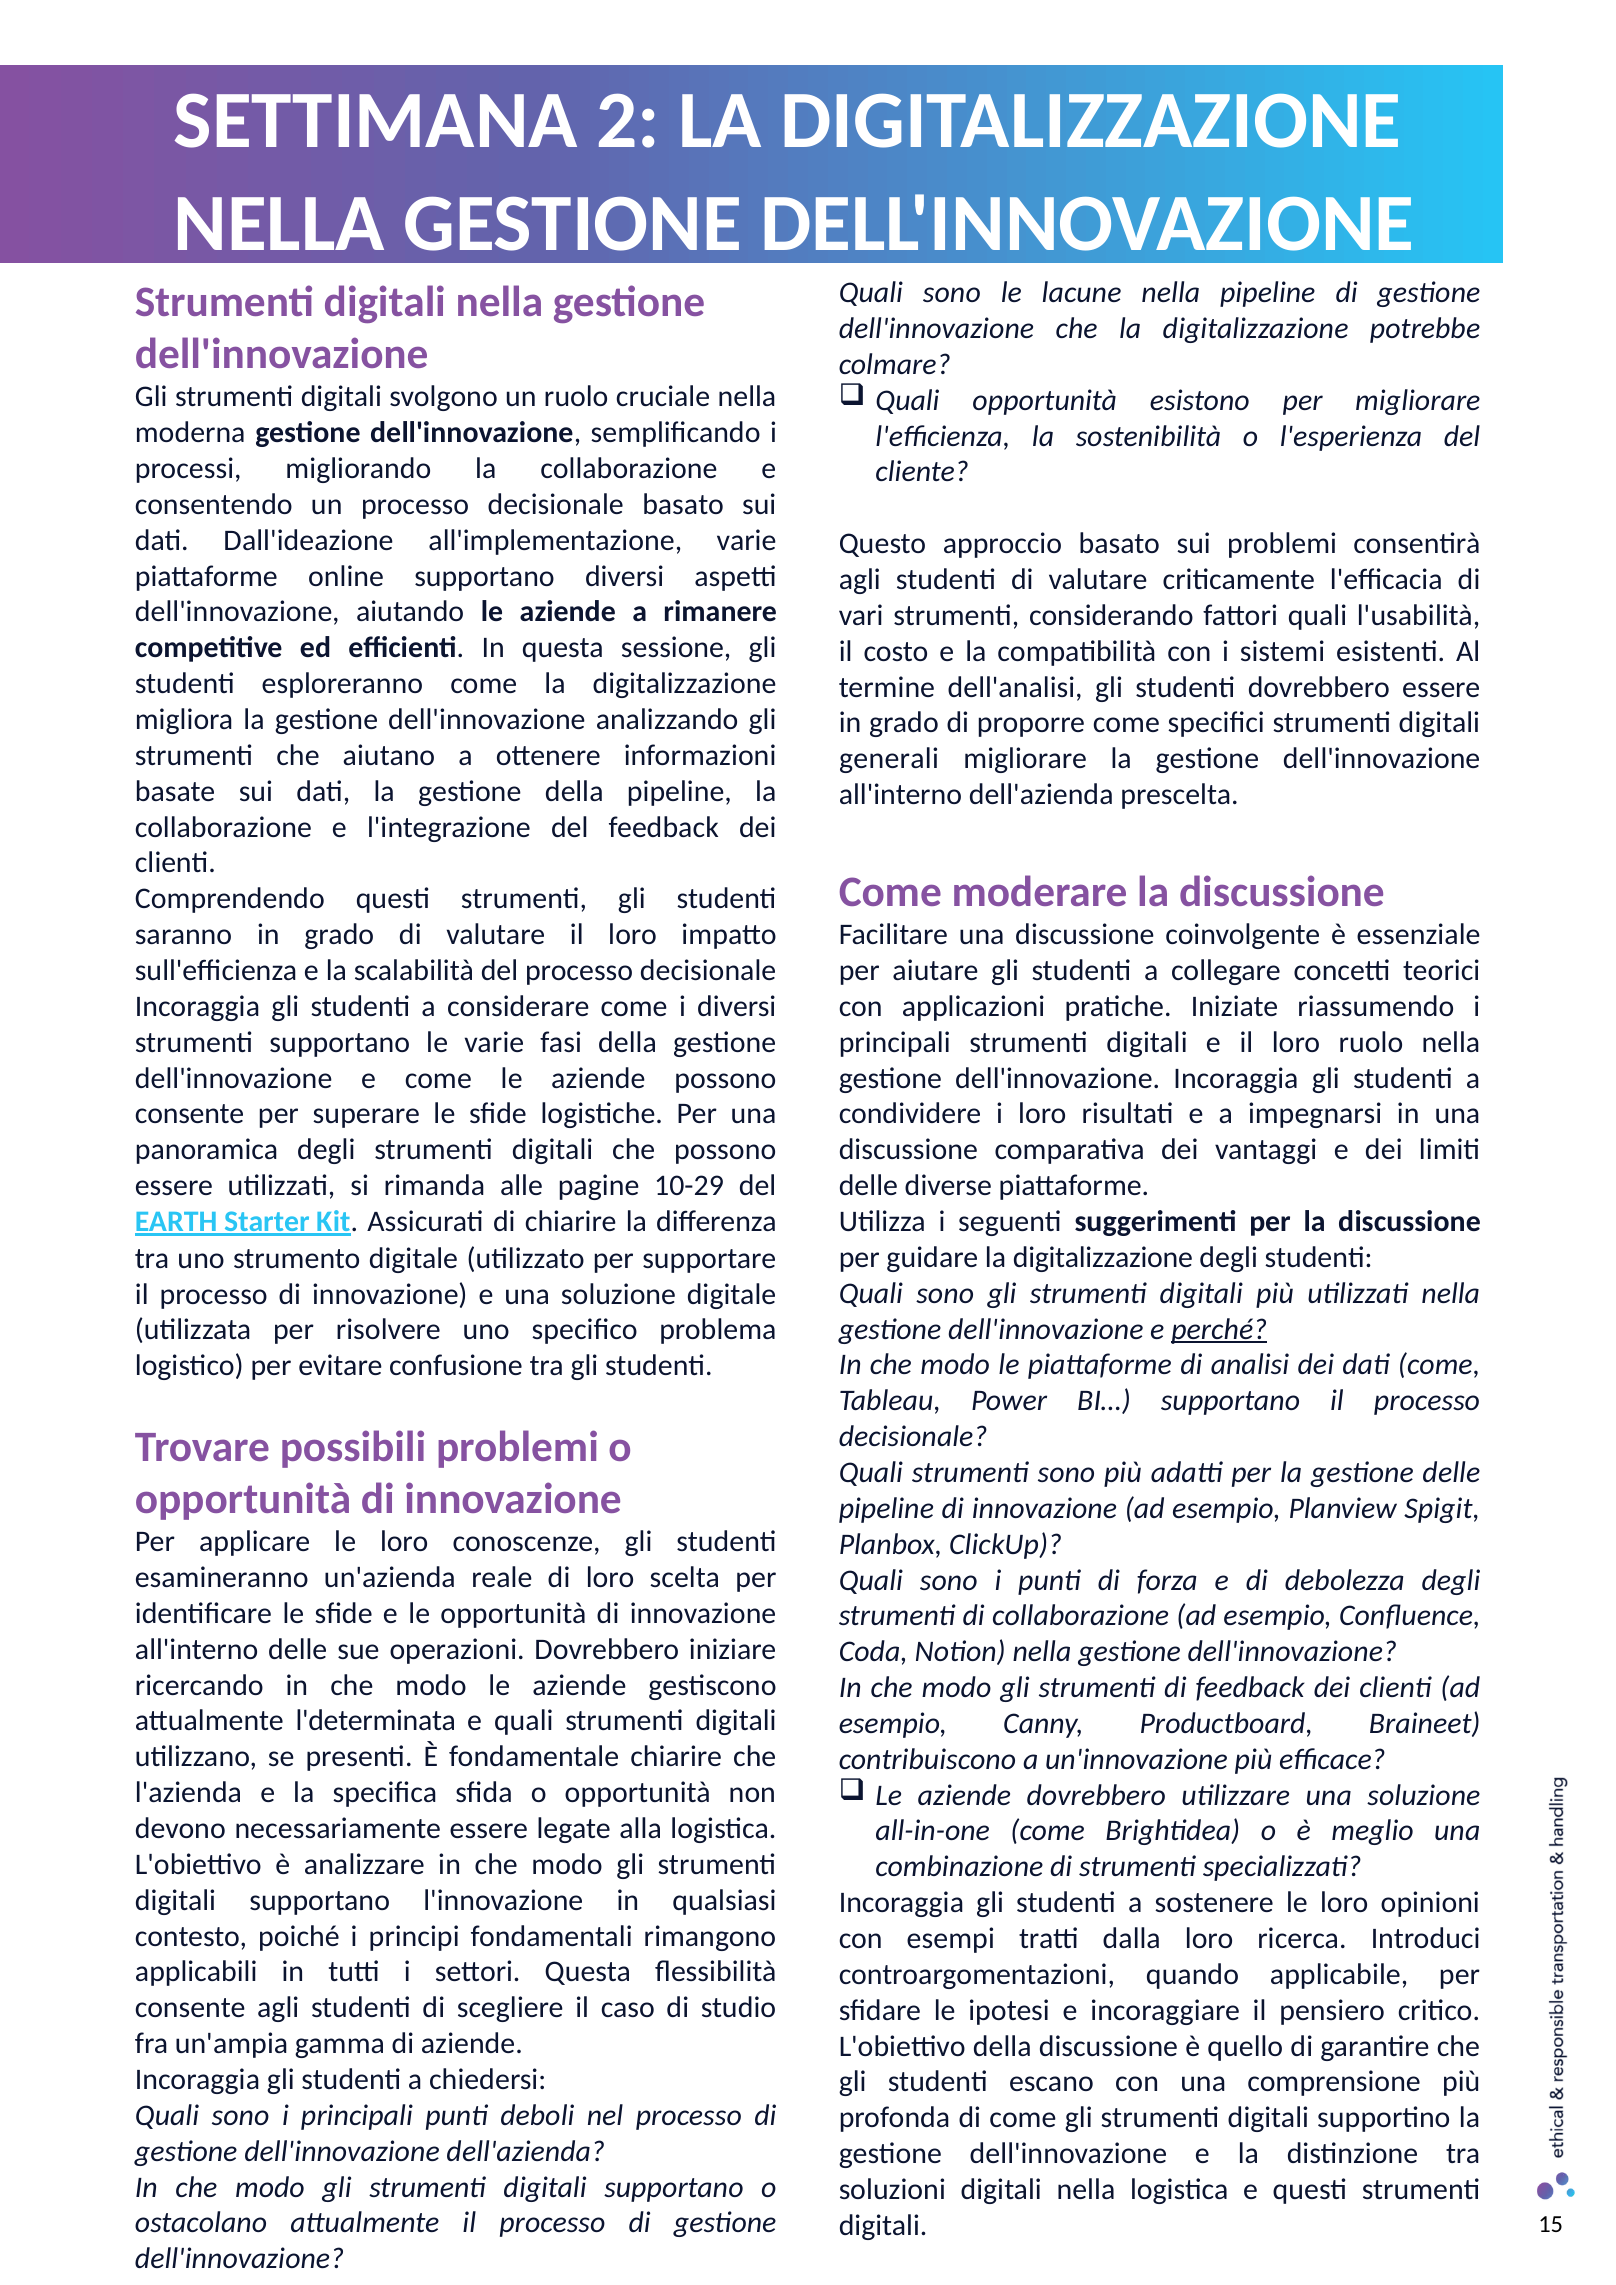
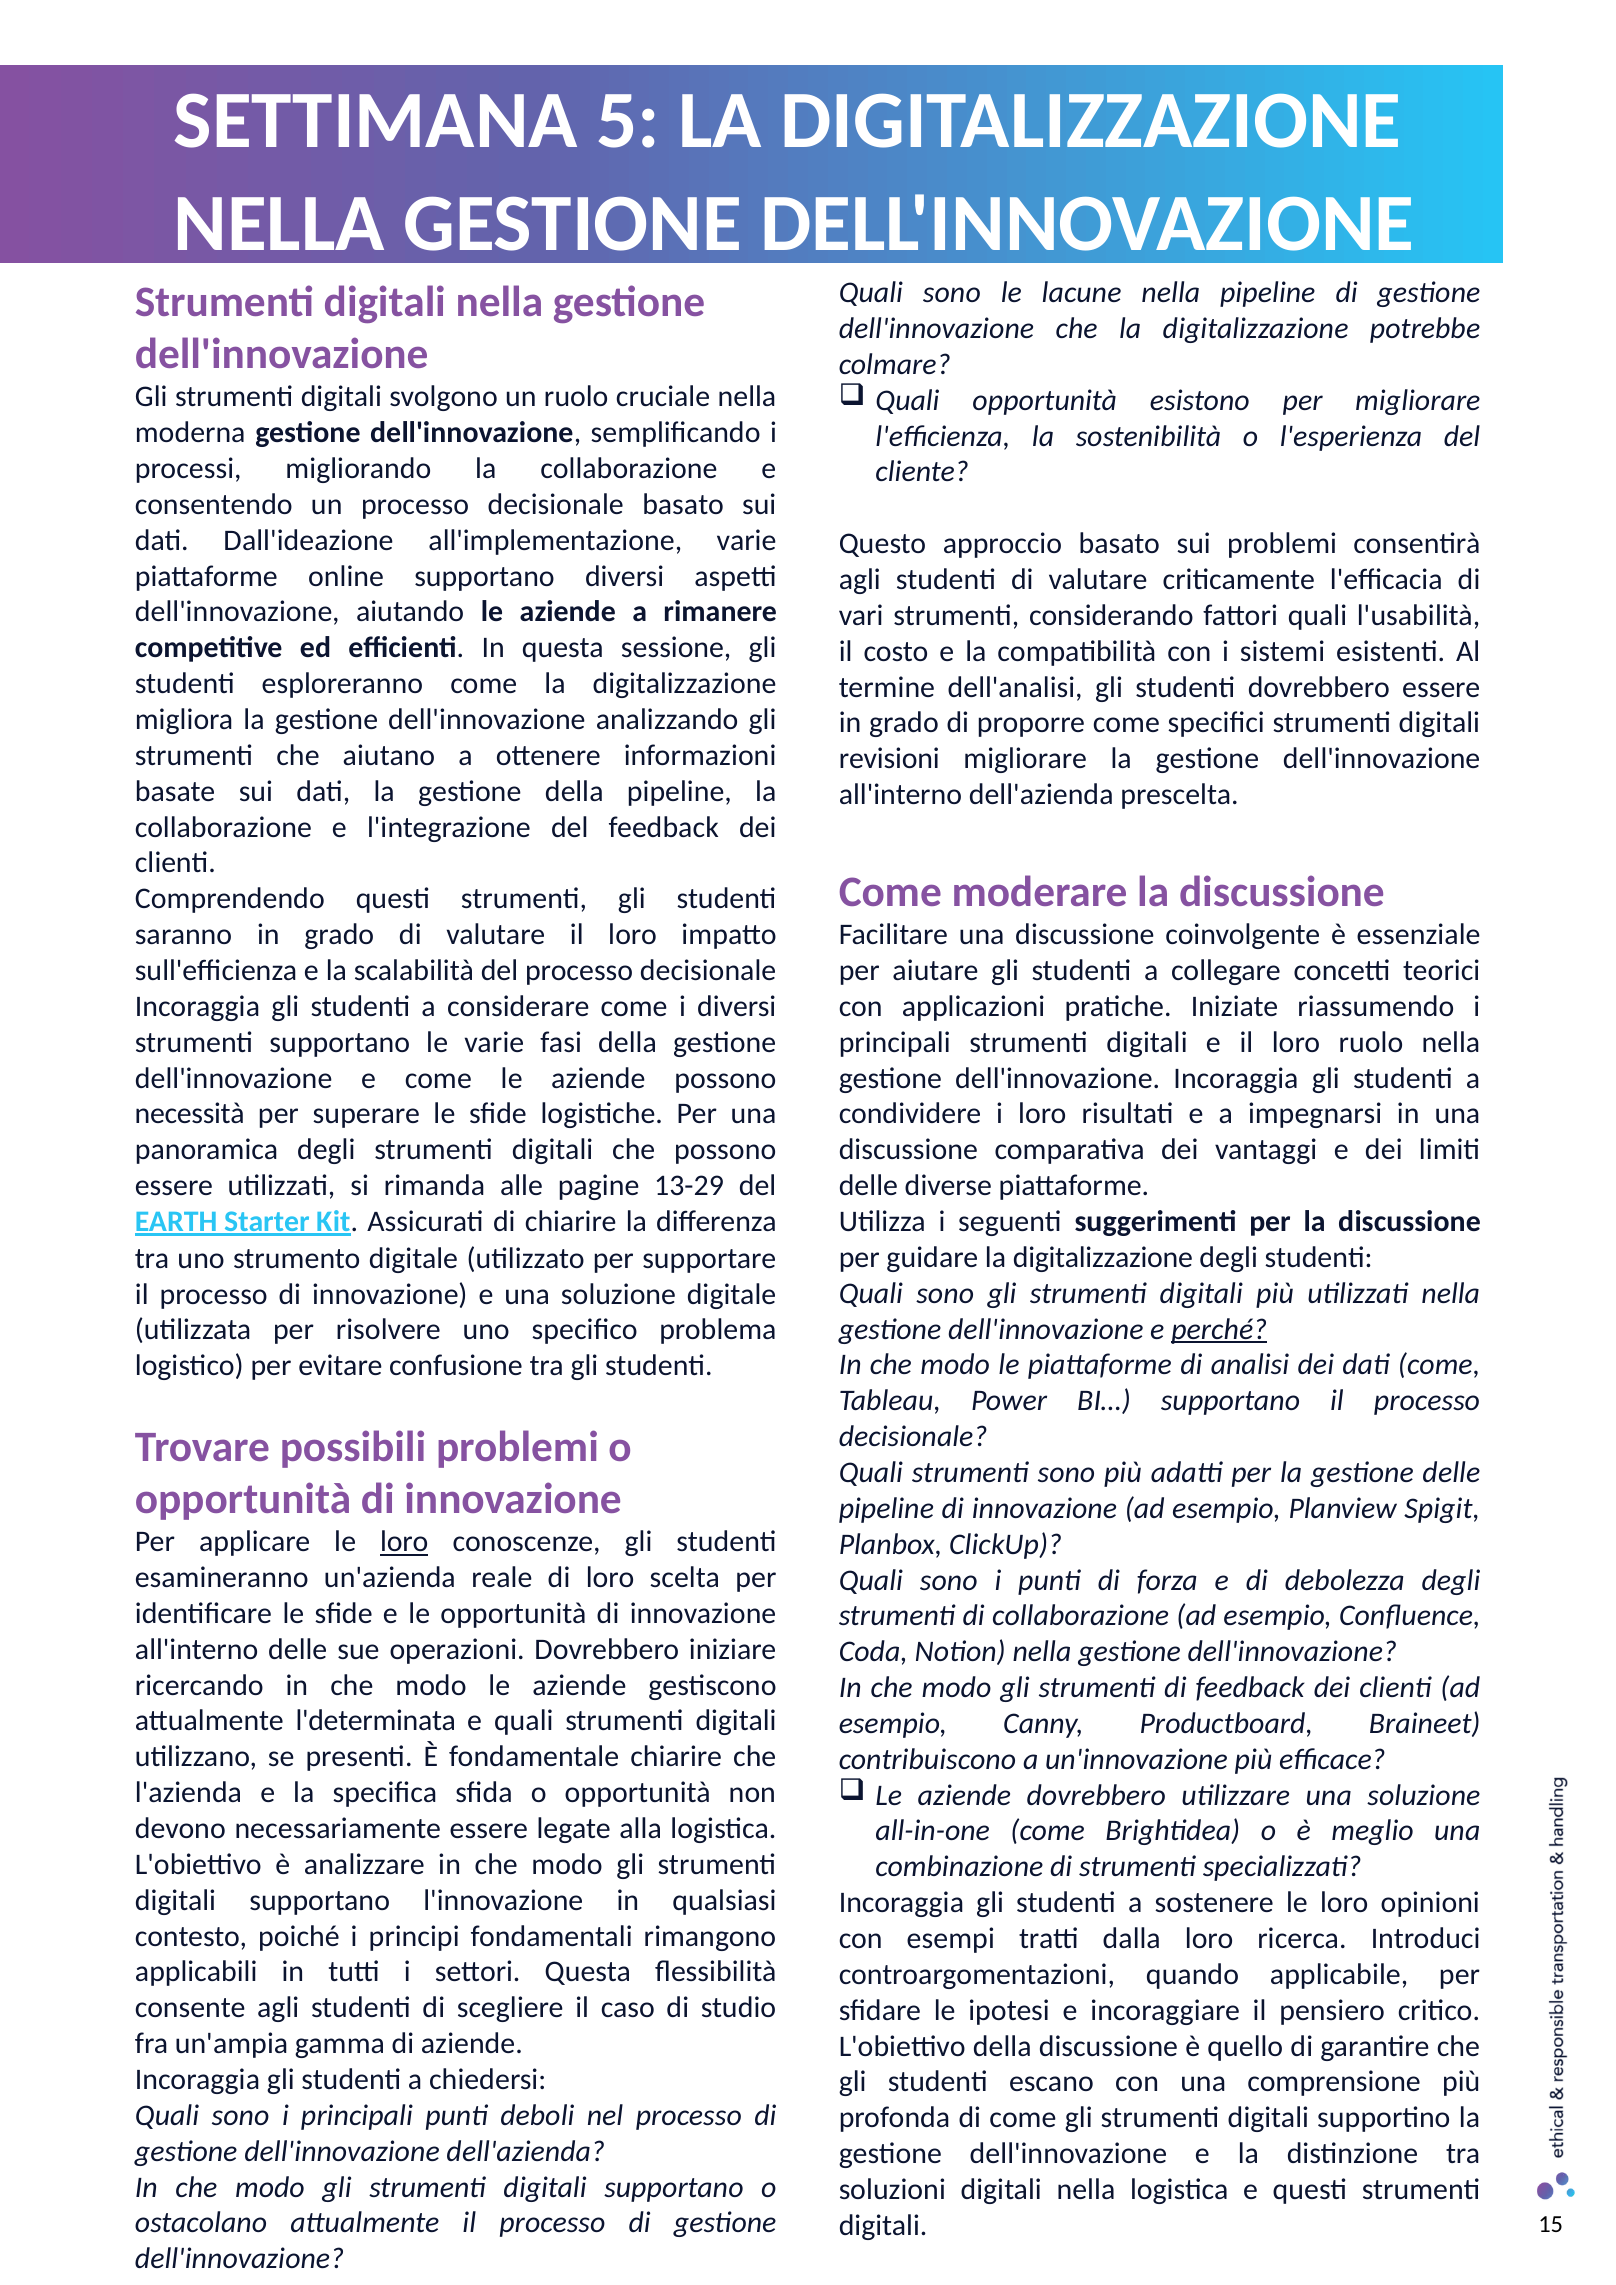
2: 2 -> 5 (628, 121)
generali: generali -> revisioni (889, 759)
consente: consente -> necessità (190, 1114)
10-29: 10-29 -> 13-29 (689, 1186)
loro underline: none -> present (404, 1542)
